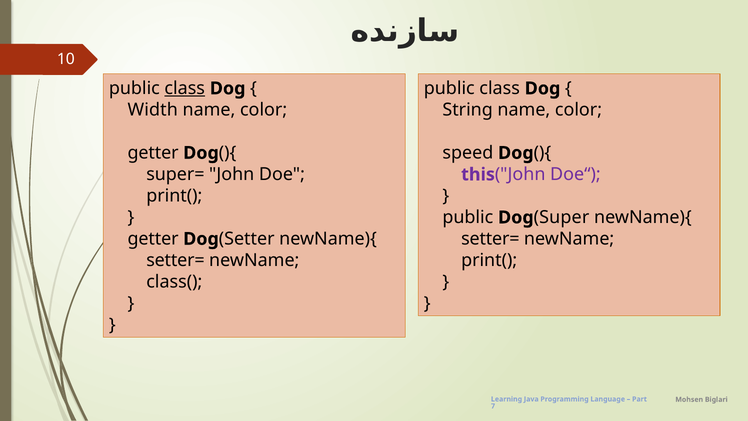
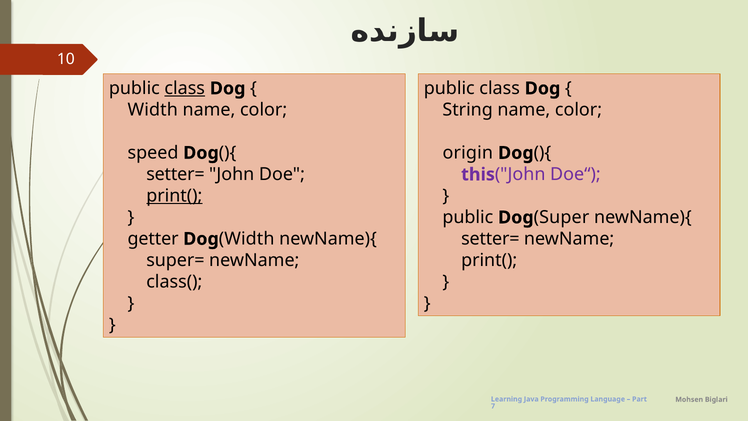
getter: getter -> speed (153, 153)
speed: speed -> origin (468, 153)
super=: super= -> setter= (175, 174)
print( underline: none -> present (174, 196)
Dog Setter: Setter -> Width (247, 239)
setter=: setter= -> super= (175, 260)
